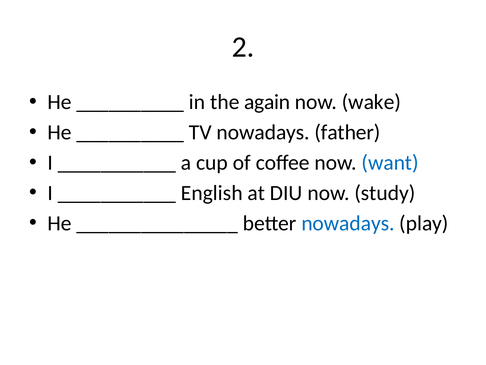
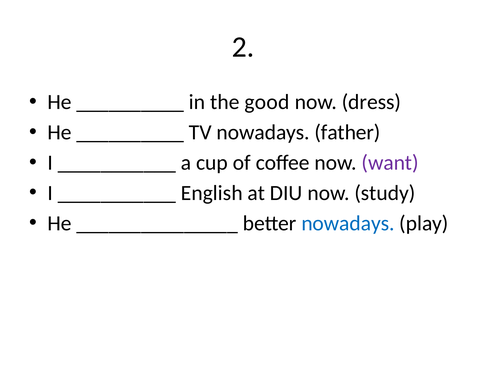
again: again -> good (267, 102)
wake: wake -> dress (371, 102)
want colour: blue -> purple (390, 162)
